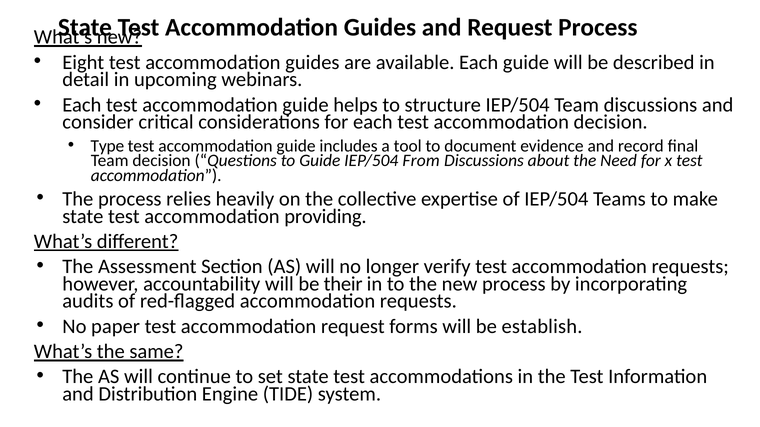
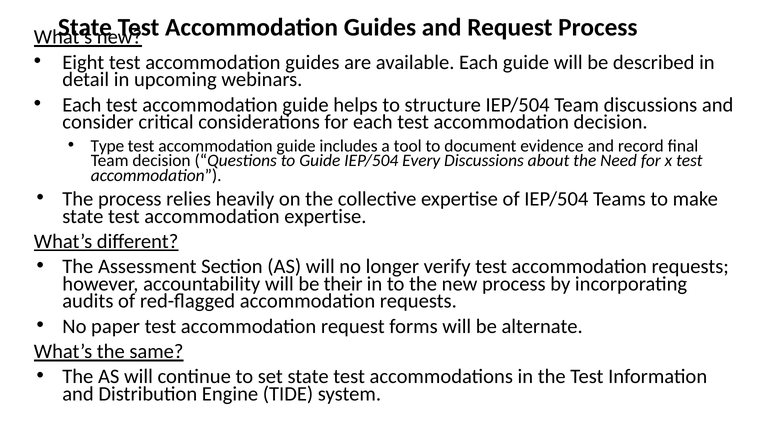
From: From -> Every (421, 161)
accommodation providing: providing -> expertise (325, 216)
establish: establish -> alternate (542, 327)
